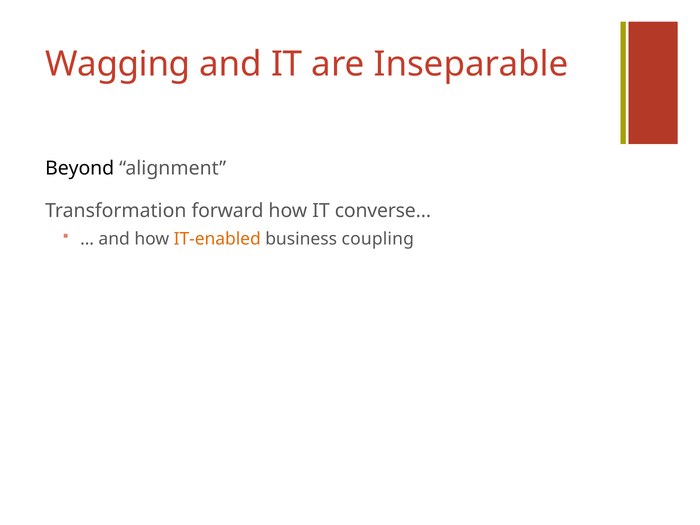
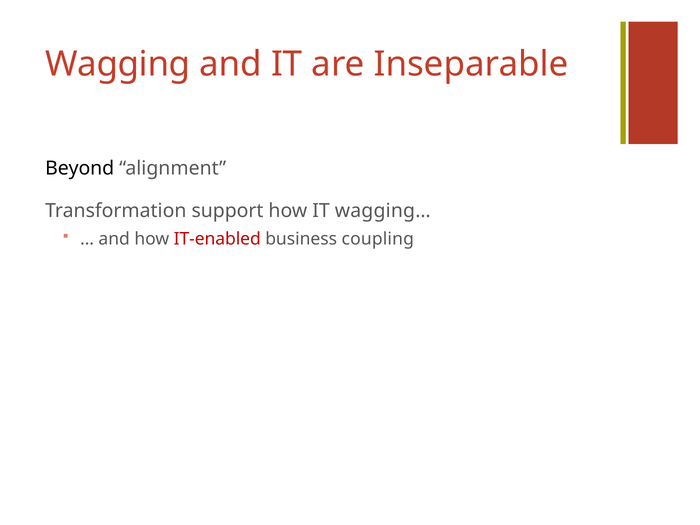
forward: forward -> support (228, 211)
converse…: converse… -> wagging… (383, 211)
IT-enabled colour: orange -> red (217, 239)
